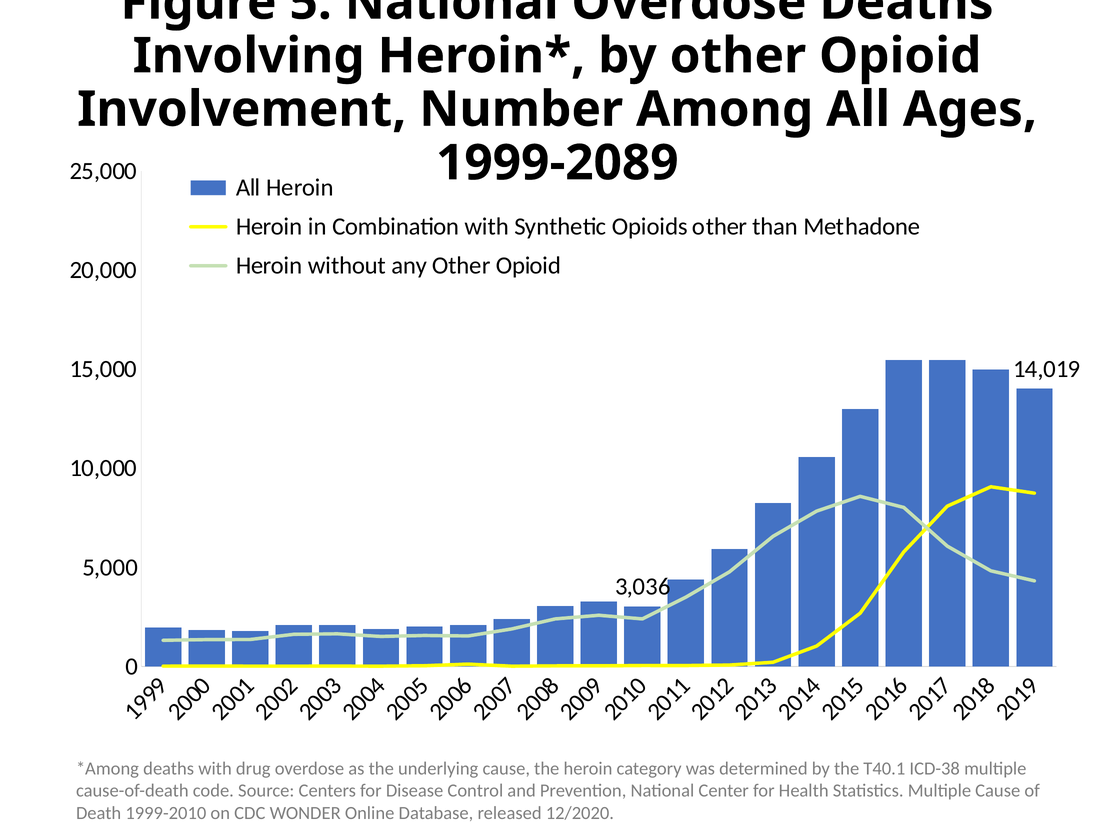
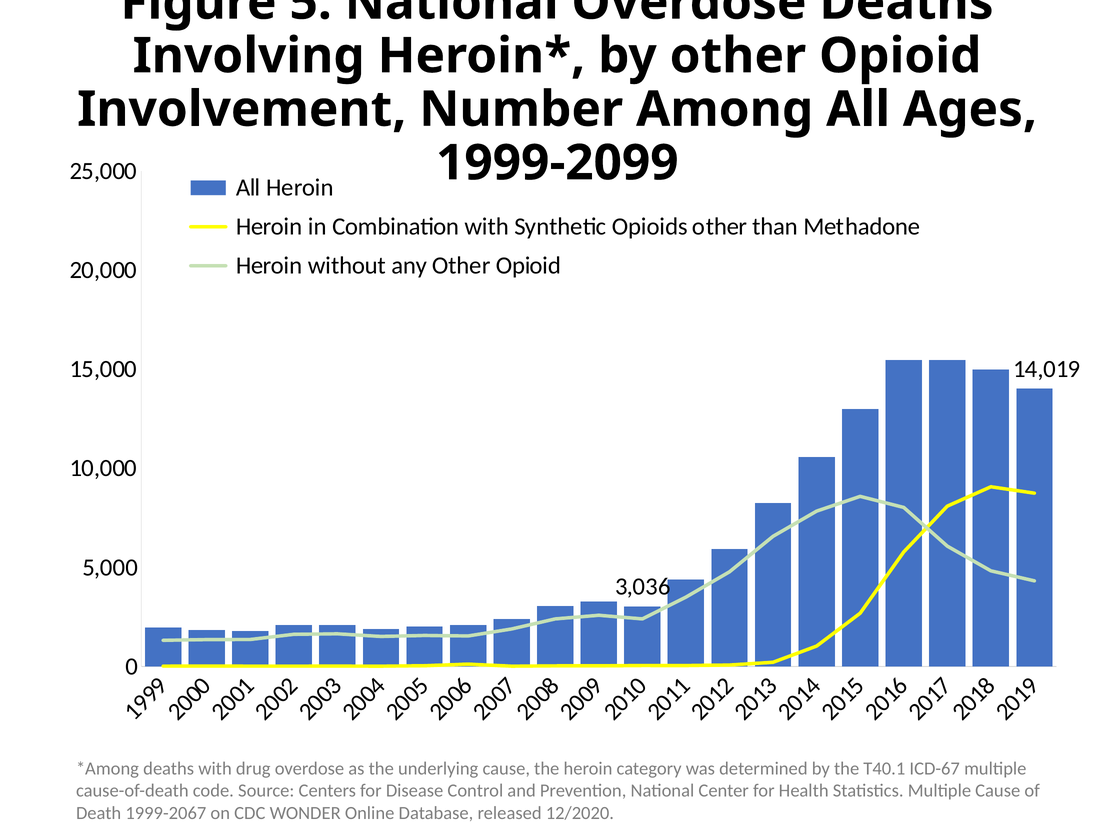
1999-2089: 1999-2089 -> 1999-2099 (557, 163)
ICD-38: ICD-38 -> ICD-67 (935, 769)
1999-2010: 1999-2010 -> 1999-2067 (166, 813)
